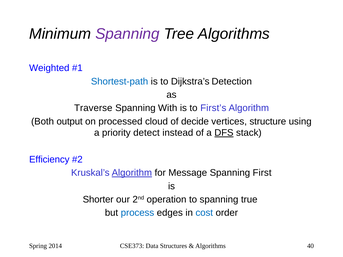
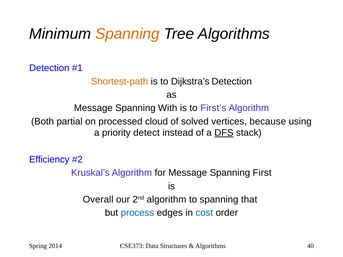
Spanning colour: purple -> orange (127, 34)
Weighted: Weighted -> Detection (49, 68)
Shortest-path colour: blue -> orange (120, 81)
Traverse: Traverse -> Message (93, 108)
output: output -> partial (70, 121)
decide: decide -> solved (195, 121)
structure: structure -> because (268, 121)
Algorithm underline: present -> none (132, 173)
Shorter: Shorter -> Overall (98, 200)
2nd operation: operation -> algorithm (166, 200)
true: true -> that (249, 200)
